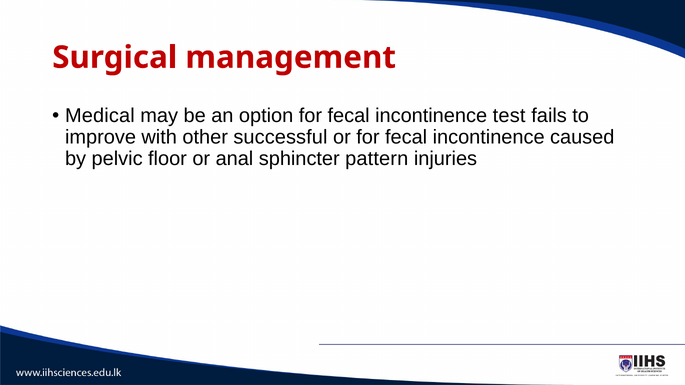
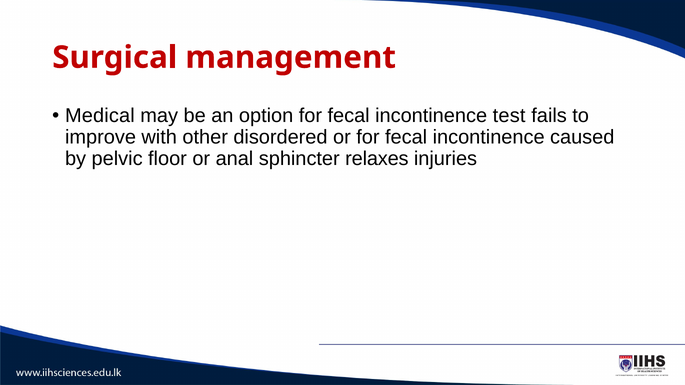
successful: successful -> disordered (280, 137)
pattern: pattern -> relaxes (377, 159)
